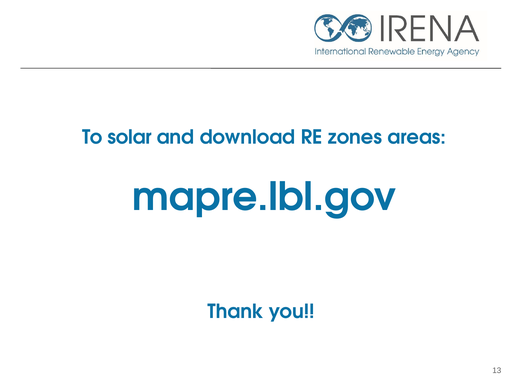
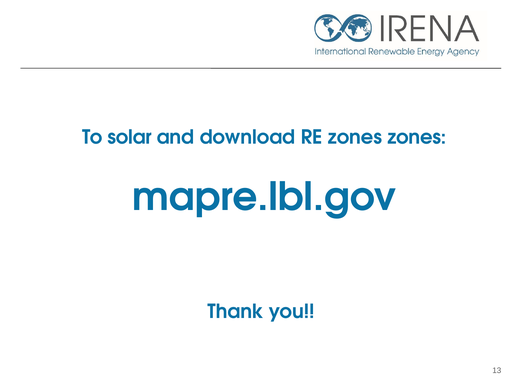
zones areas: areas -> zones (417, 137)
